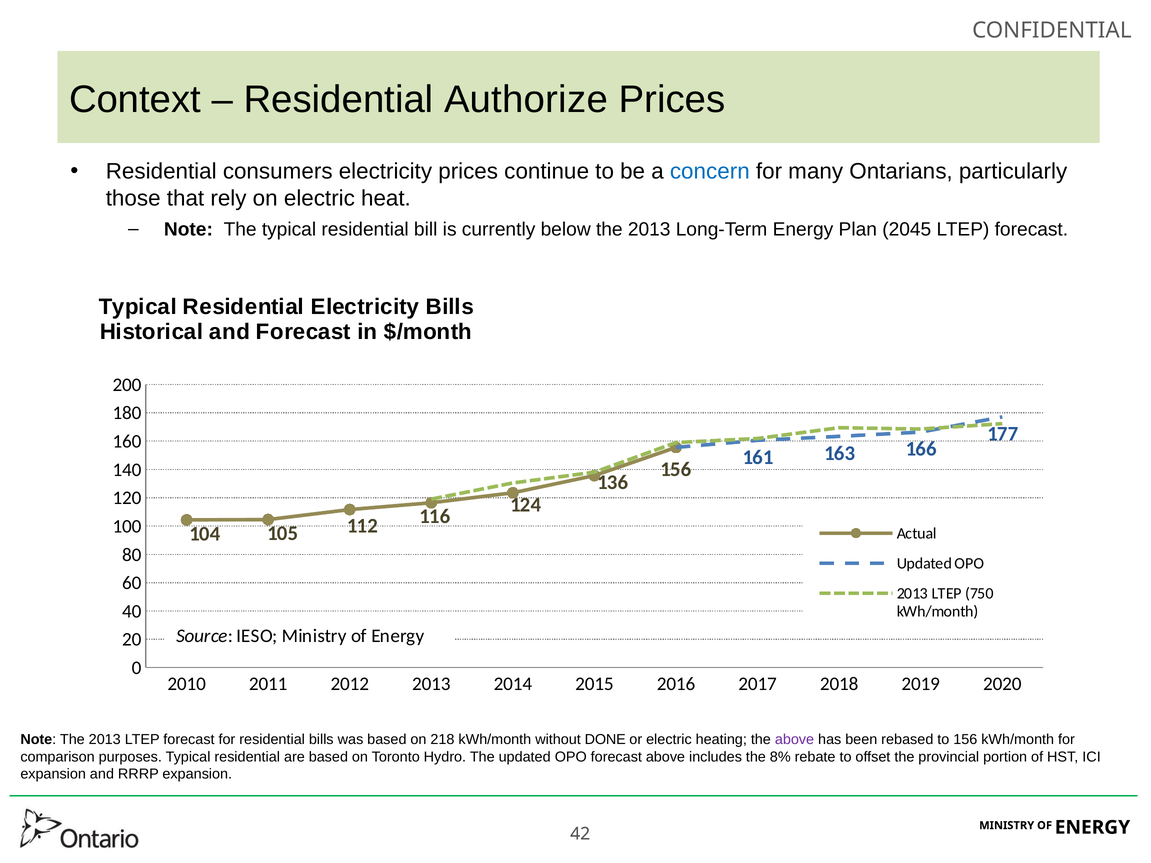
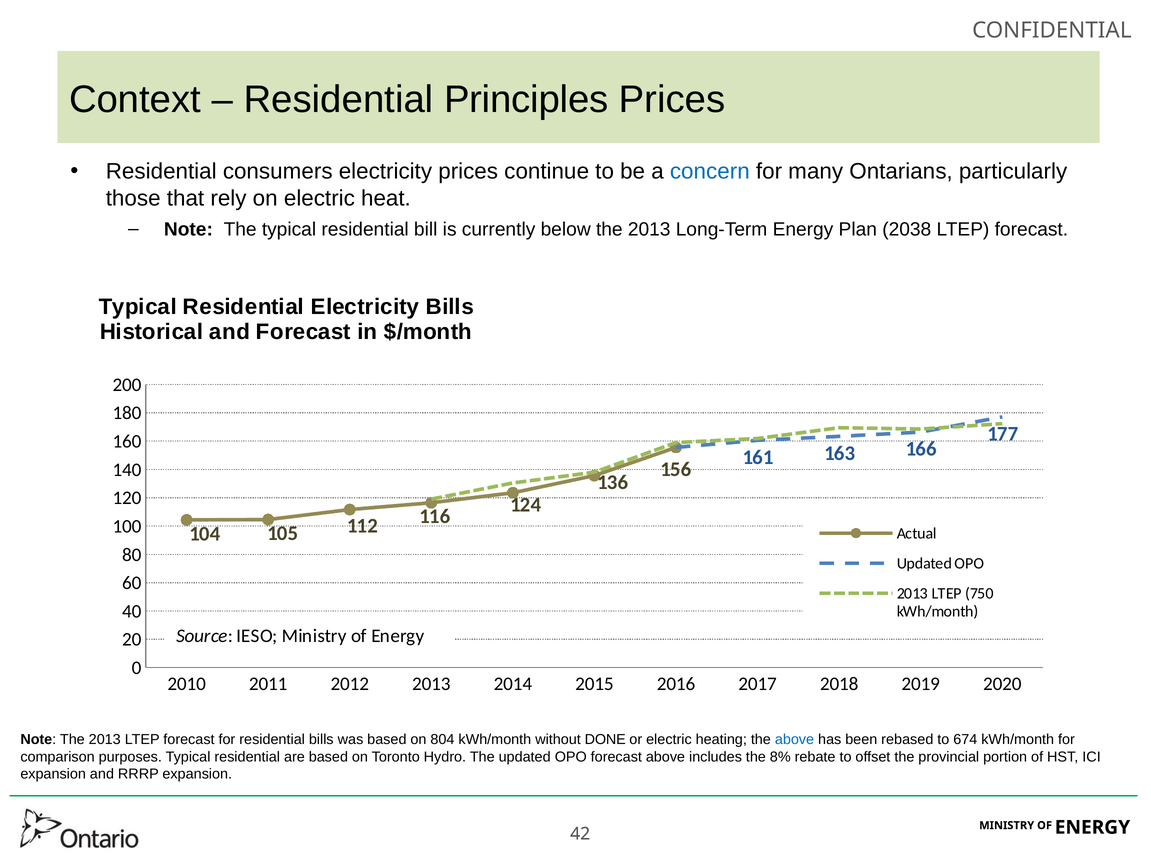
Authorize: Authorize -> Principles (526, 100)
2045: 2045 -> 2038 (907, 229)
218: 218 -> 804 (442, 740)
above colour: purple -> blue (794, 740)
to 156: 156 -> 674 (965, 740)
